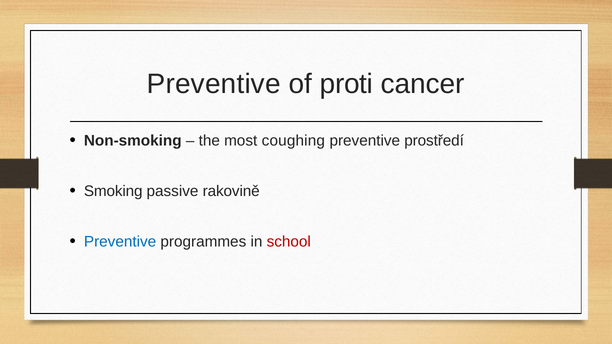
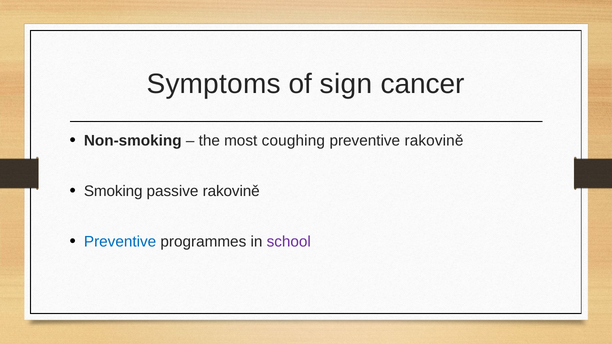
Preventive: Preventive -> Symptoms (214, 84)
proti: proti -> sign (346, 84)
preventive prostředí: prostředí -> rakovině (434, 141)
school colour: red -> purple (289, 242)
